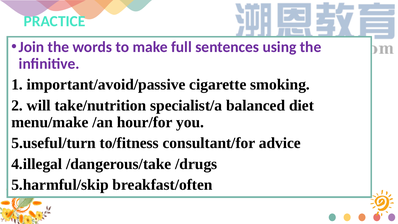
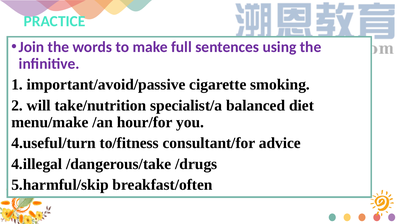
5.useful/turn: 5.useful/turn -> 4.useful/turn (54, 143)
